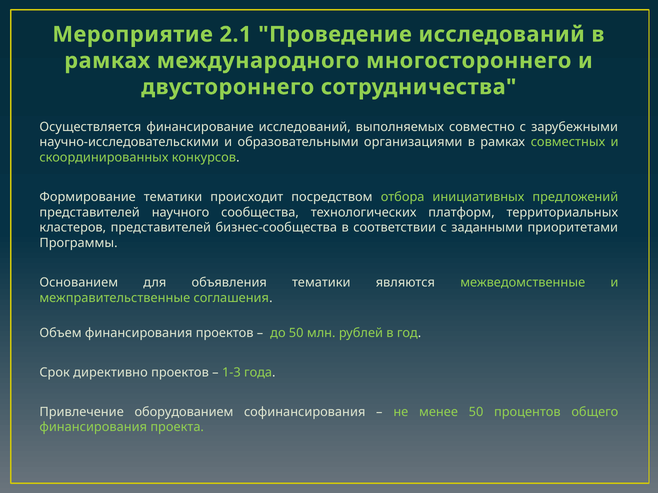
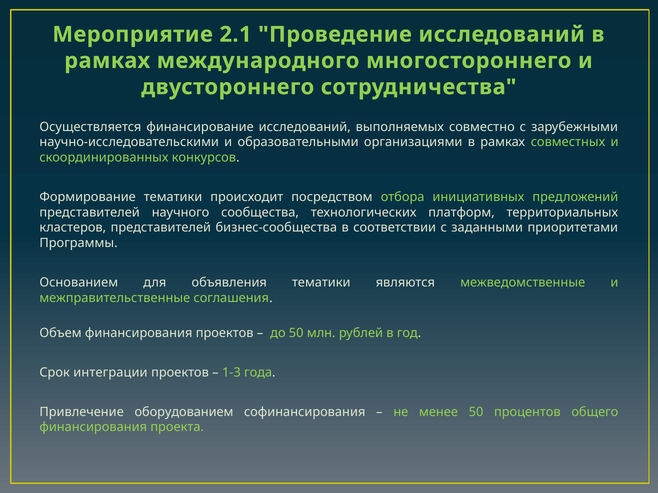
директивно: директивно -> интеграции (110, 373)
